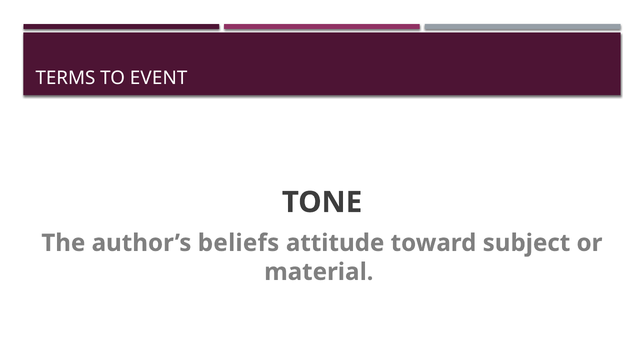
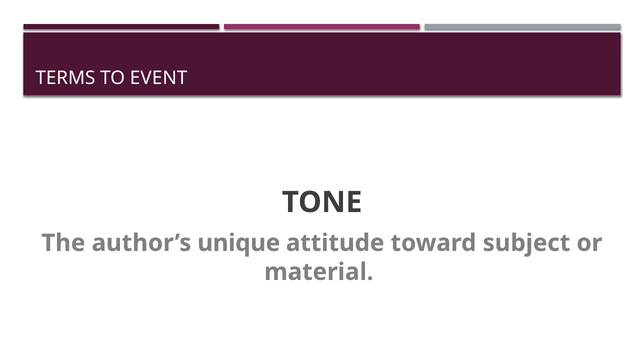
beliefs: beliefs -> unique (239, 243)
